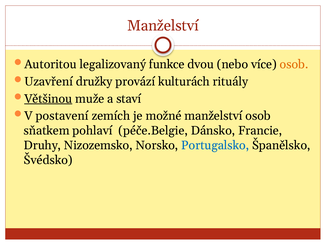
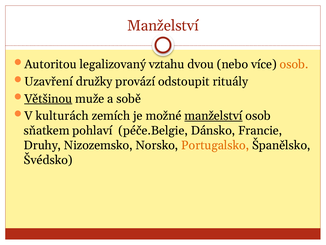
funkce: funkce -> vztahu (167, 64)
kulturách: kulturách -> odstoupit (184, 81)
staví: staví -> sobě (129, 99)
postavení: postavení -> kulturách (62, 116)
manželství underline: none -> present (213, 116)
Portugalsko colour: blue -> orange (215, 145)
